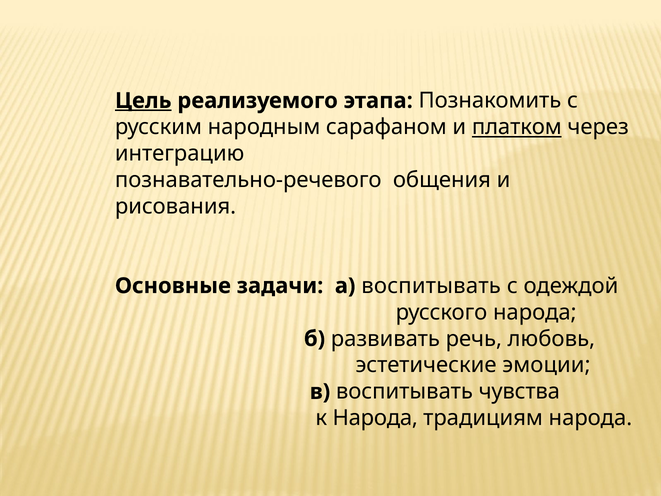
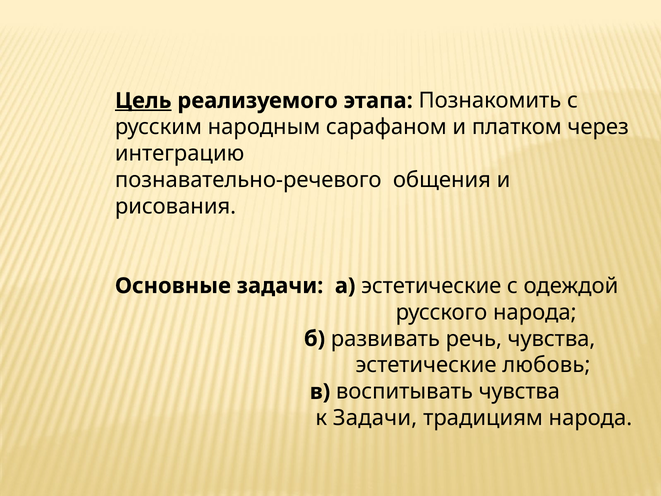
платком underline: present -> none (517, 127)
а воспитывать: воспитывать -> эстетические (431, 286)
речь любовь: любовь -> чувства (551, 339)
эмоции: эмоции -> любовь (546, 365)
к Народа: Народа -> Задачи (375, 418)
